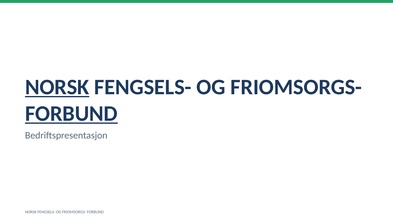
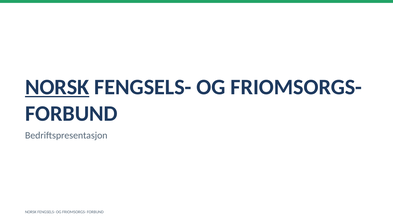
FORBUND underline: present -> none (71, 114)
